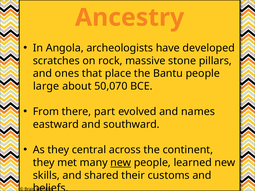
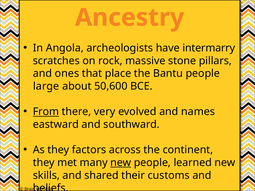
developed: developed -> intermarry (209, 48)
50,070: 50,070 -> 50,600 (111, 86)
From underline: none -> present (46, 112)
part: part -> very (105, 112)
central: central -> factors (89, 150)
